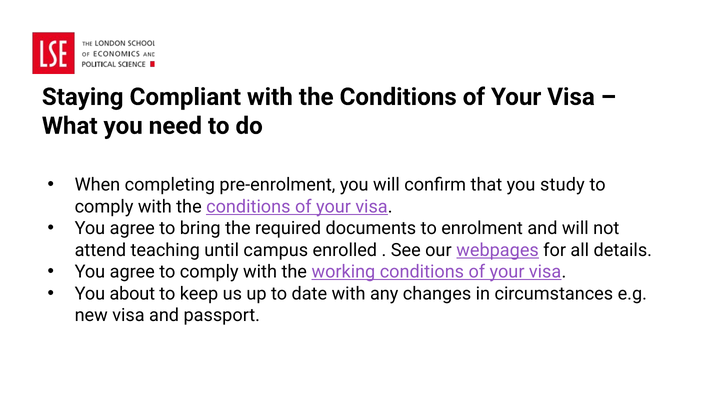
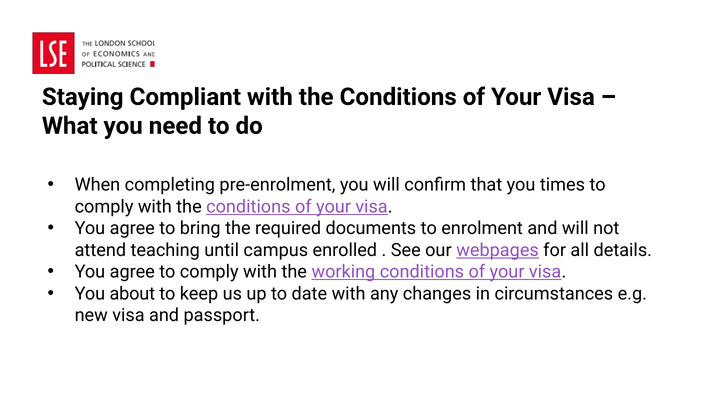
study: study -> times (562, 185)
